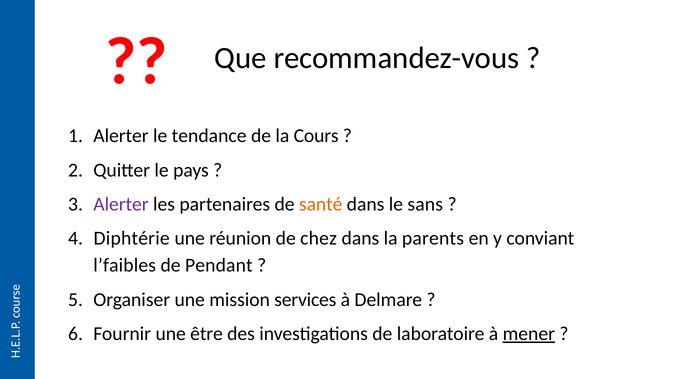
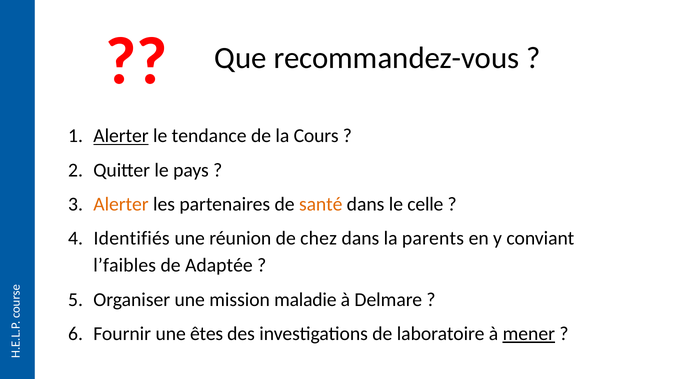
Alerter underline: none -> present (121, 136)
Alerter colour: purple -> orange (121, 204)
sans: sans -> celle (425, 204)
Diphtérie: Diphtérie -> Identifiés (132, 238)
Pendant: Pendant -> Adaptée (219, 265)
services: services -> maladie (305, 299)
être: être -> êtes (207, 333)
